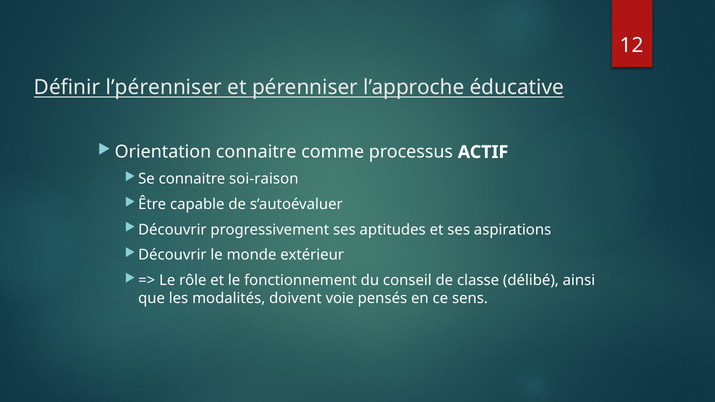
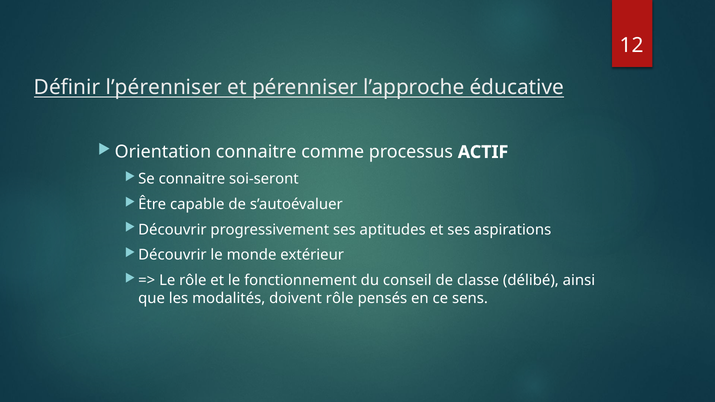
soi-raison: soi-raison -> soi-seront (264, 179)
doivent voie: voie -> rôle (340, 298)
